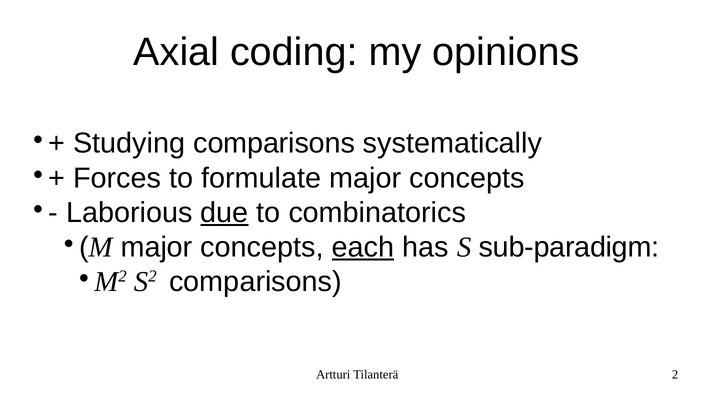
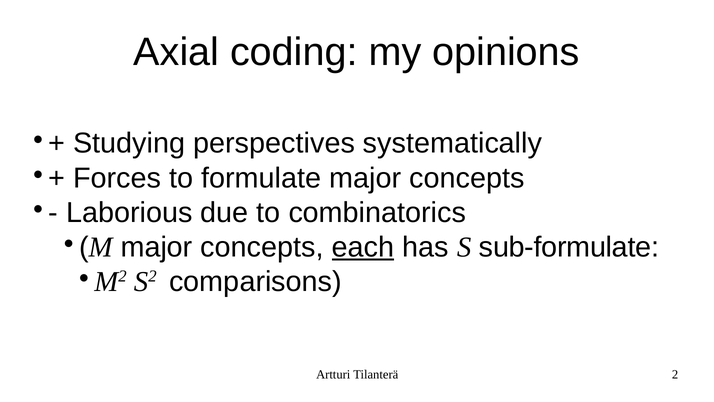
Studying comparisons: comparisons -> perspectives (274, 143)
due underline: present -> none (224, 212)
sub-paradigm: sub-paradigm -> sub-formulate (569, 247)
